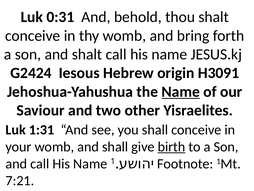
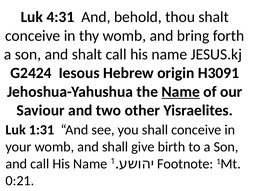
0:31: 0:31 -> 4:31 (60, 17)
birth underline: present -> none (171, 146)
7:21: 7:21 -> 0:21 (20, 180)
